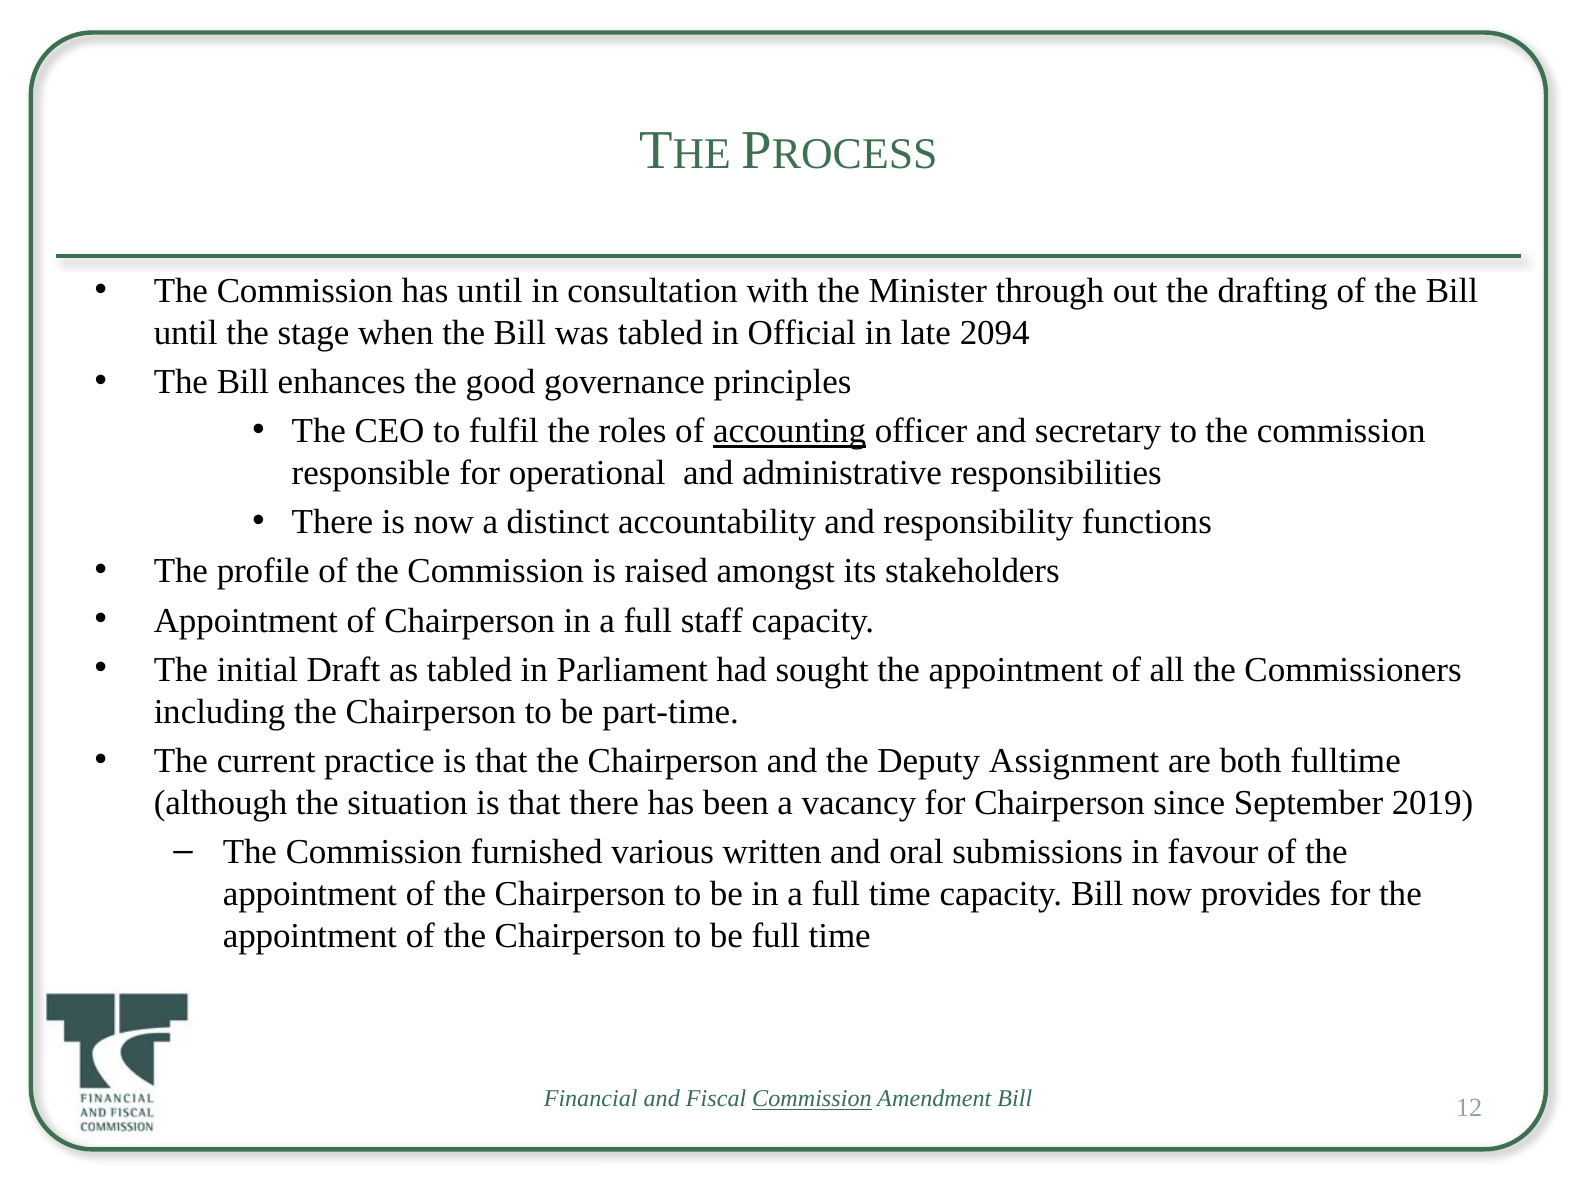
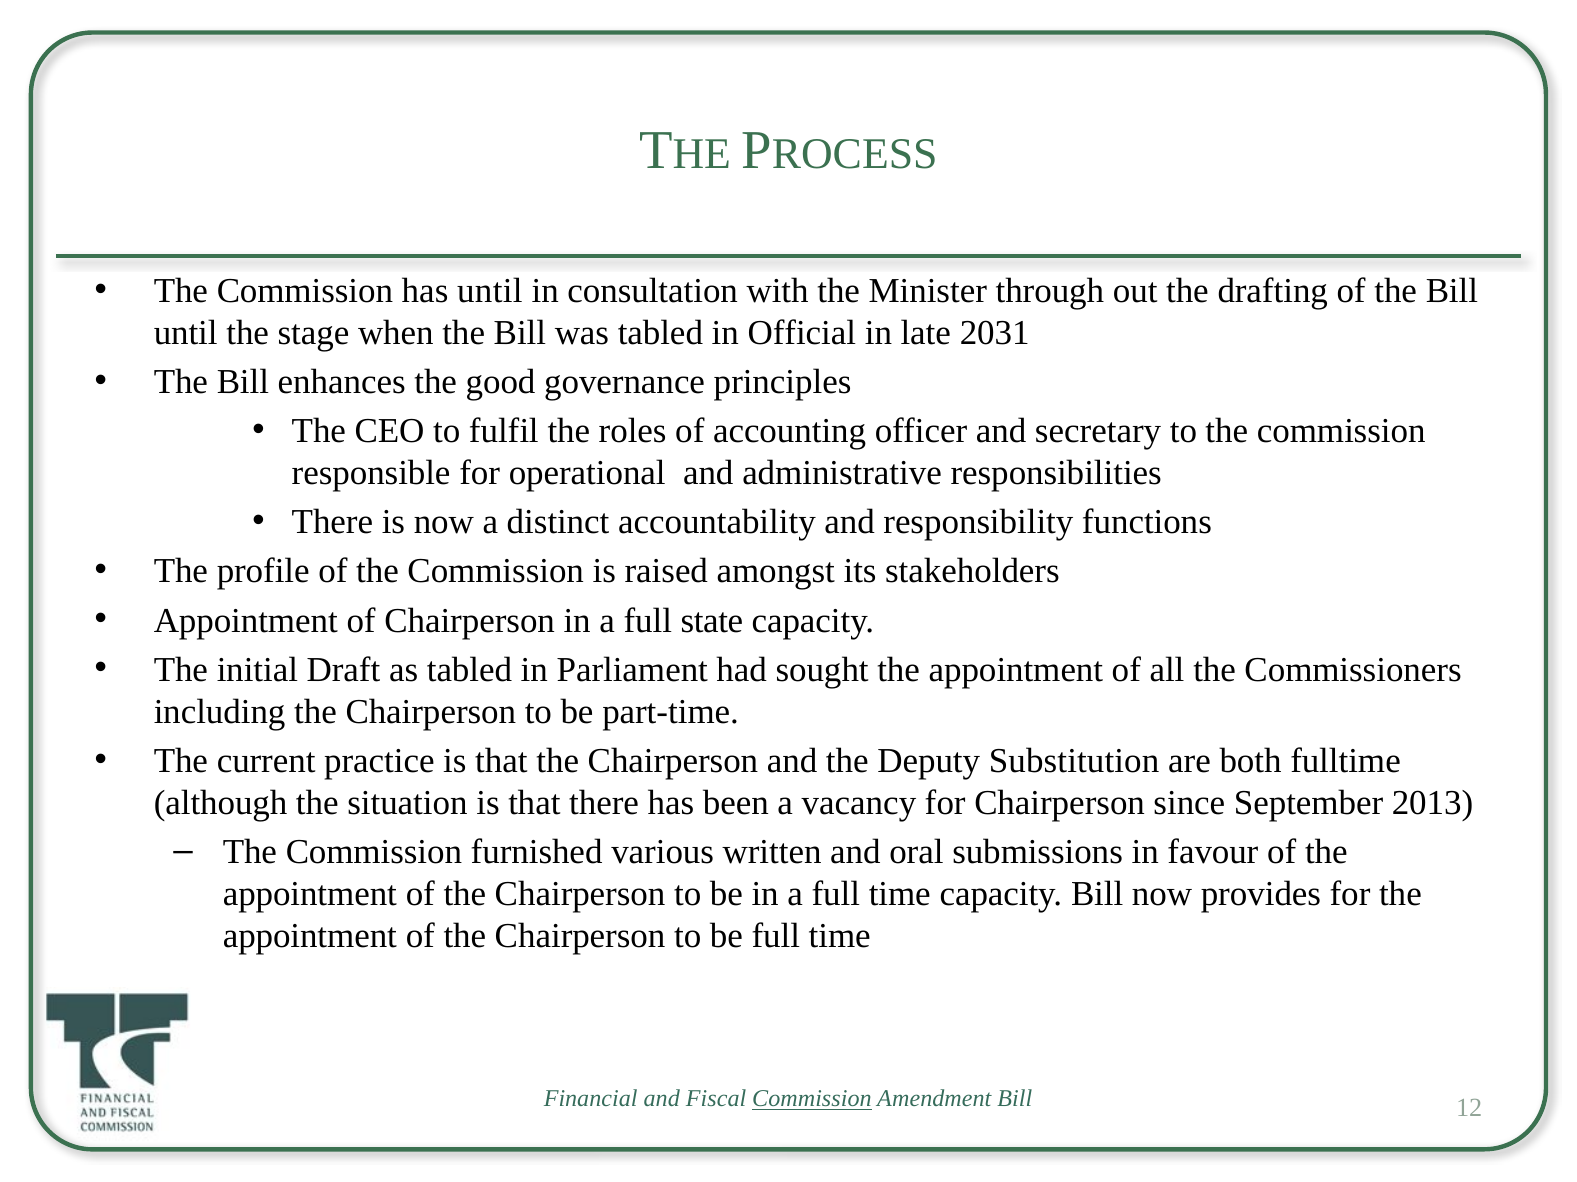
2094: 2094 -> 2031 (995, 334)
accounting underline: present -> none (790, 432)
staff: staff -> state (712, 621)
Assignment: Assignment -> Substitution (1074, 761)
2019: 2019 -> 2013 (1433, 803)
